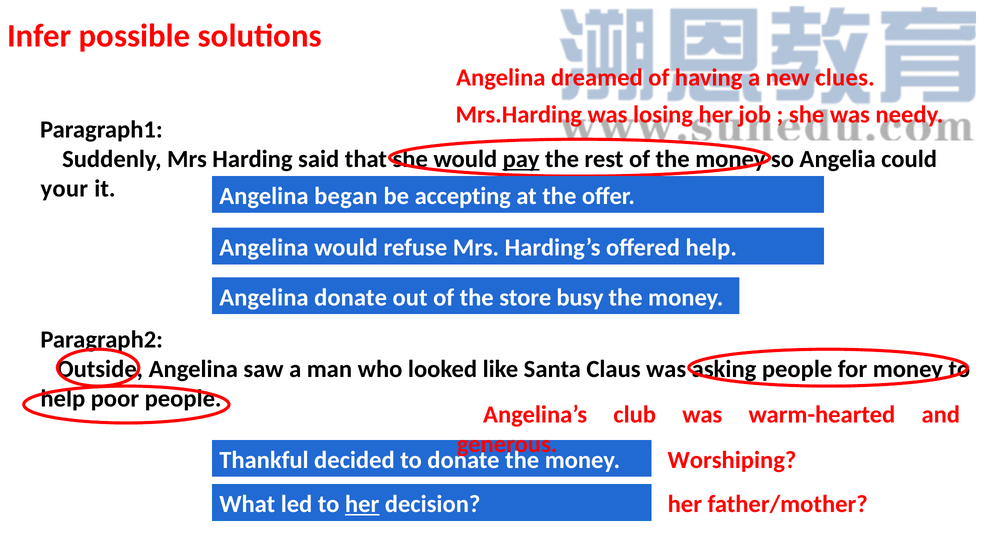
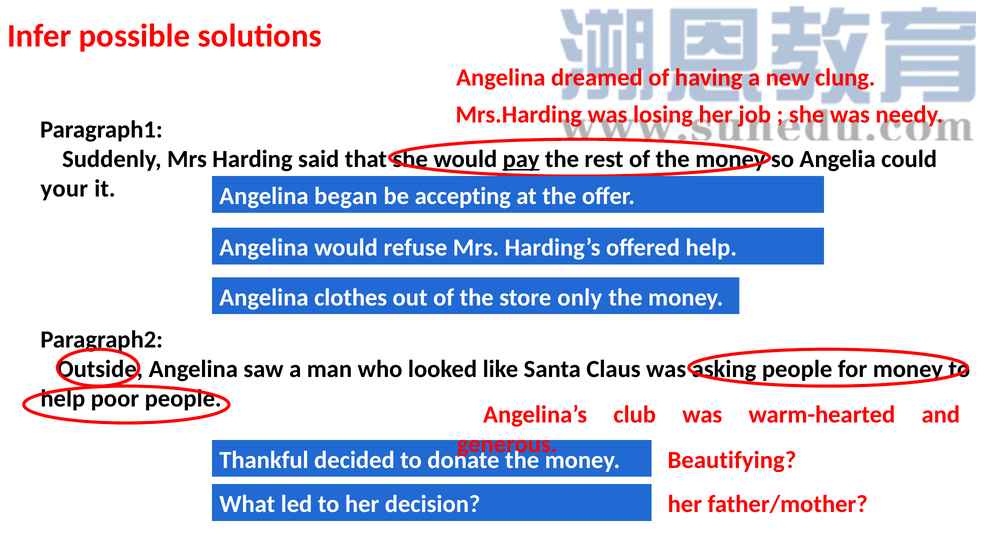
clues: clues -> clung (845, 78)
Angelina donate: donate -> clothes (351, 298)
busy: busy -> only (580, 298)
Worshiping: Worshiping -> Beautifying (732, 461)
her underline: present -> none (362, 505)
